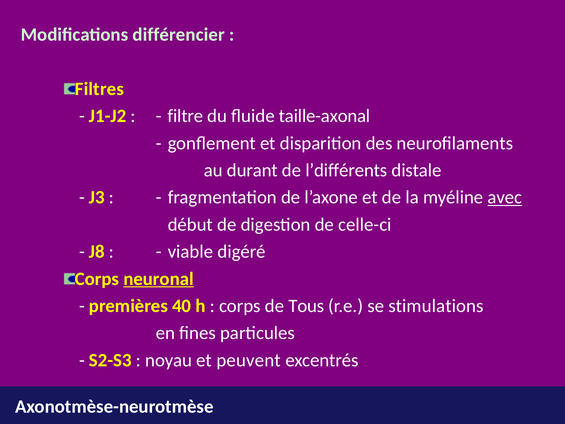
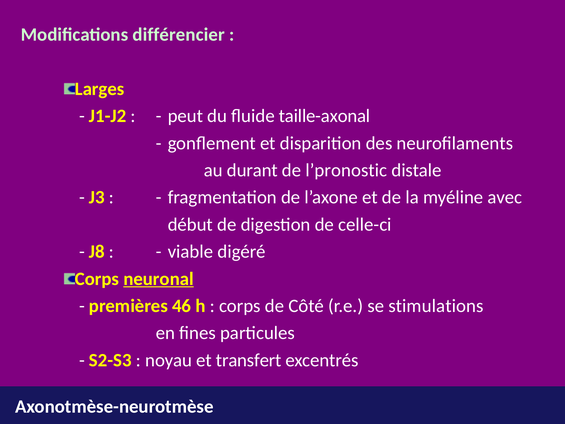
Filtres: Filtres -> Larges (100, 89)
filtre: filtre -> peut (185, 116)
l’différents: l’différents -> l’pronostic (346, 170)
avec underline: present -> none (505, 197)
40: 40 -> 46 (182, 306)
Tous: Tous -> Côté (306, 306)
peuvent: peuvent -> transfert (249, 360)
